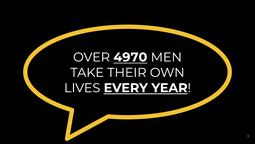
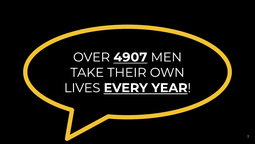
4970: 4970 -> 4907 (130, 57)
